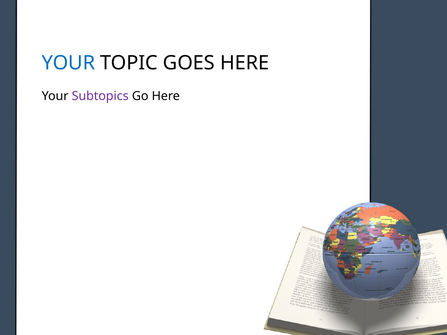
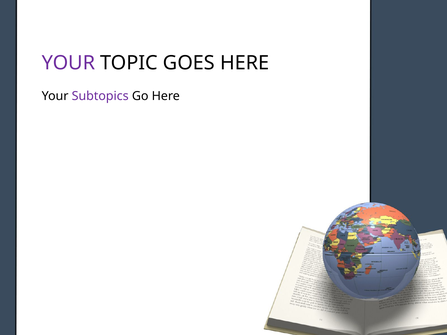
YOUR colour: blue -> purple (68, 63)
